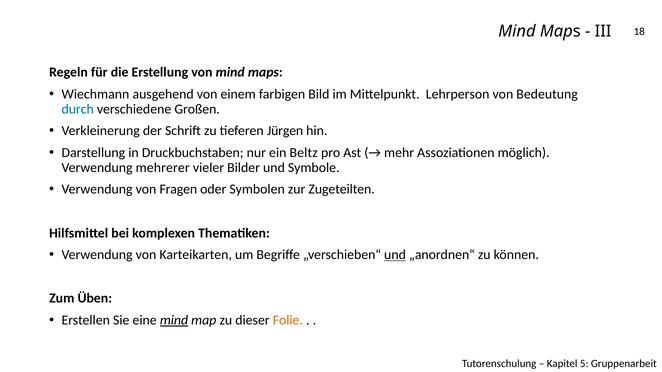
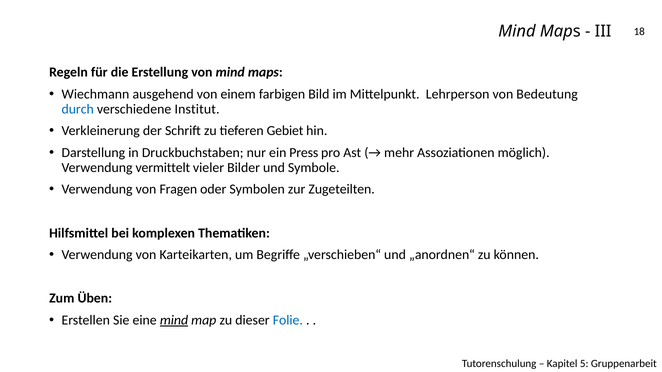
Großen: Großen -> Institut (197, 109)
Jürgen: Jürgen -> Gebiet (285, 131)
Beltz: Beltz -> Press (304, 153)
mehrerer: mehrerer -> vermittelt (163, 168)
und underline: present -> none (395, 255)
Folie colour: orange -> blue (288, 320)
